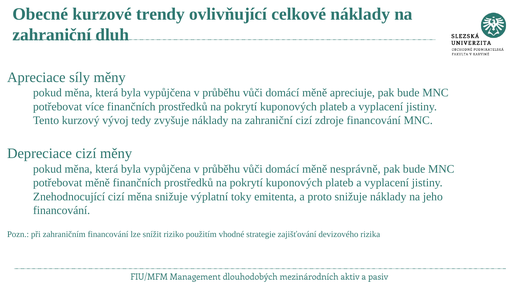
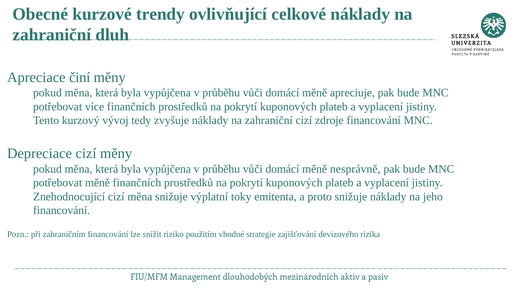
síly: síly -> činí (80, 77)
